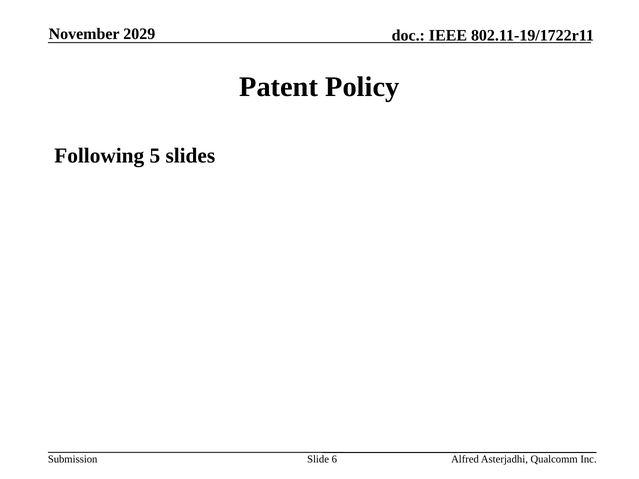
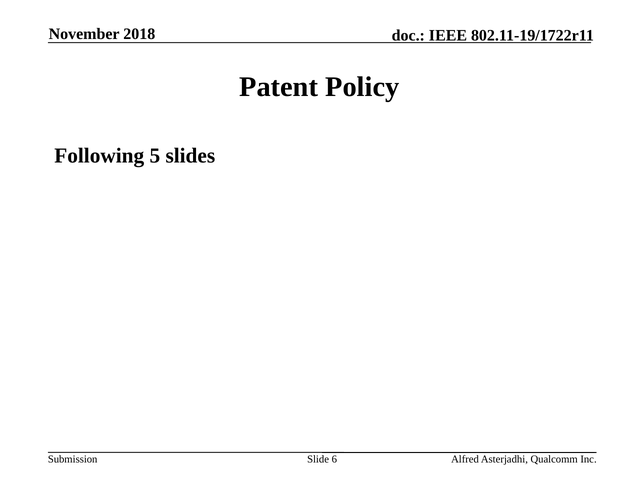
2029: 2029 -> 2018 (139, 34)
